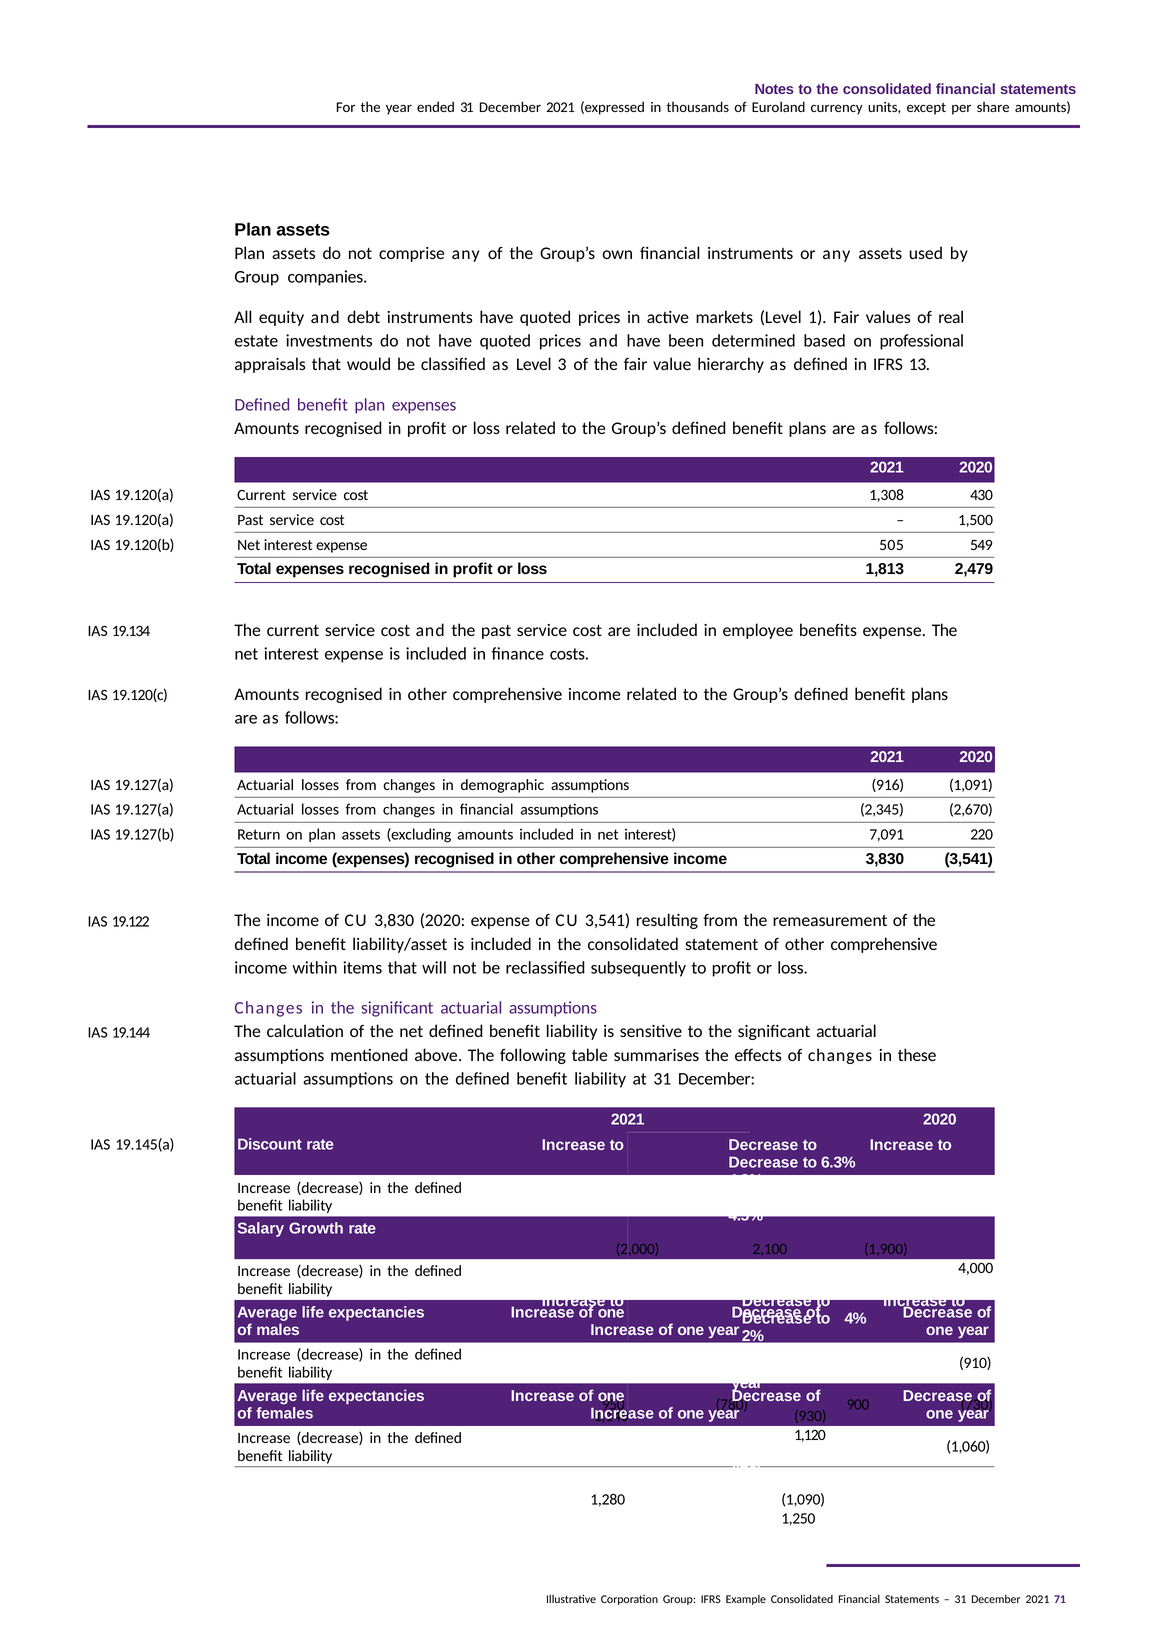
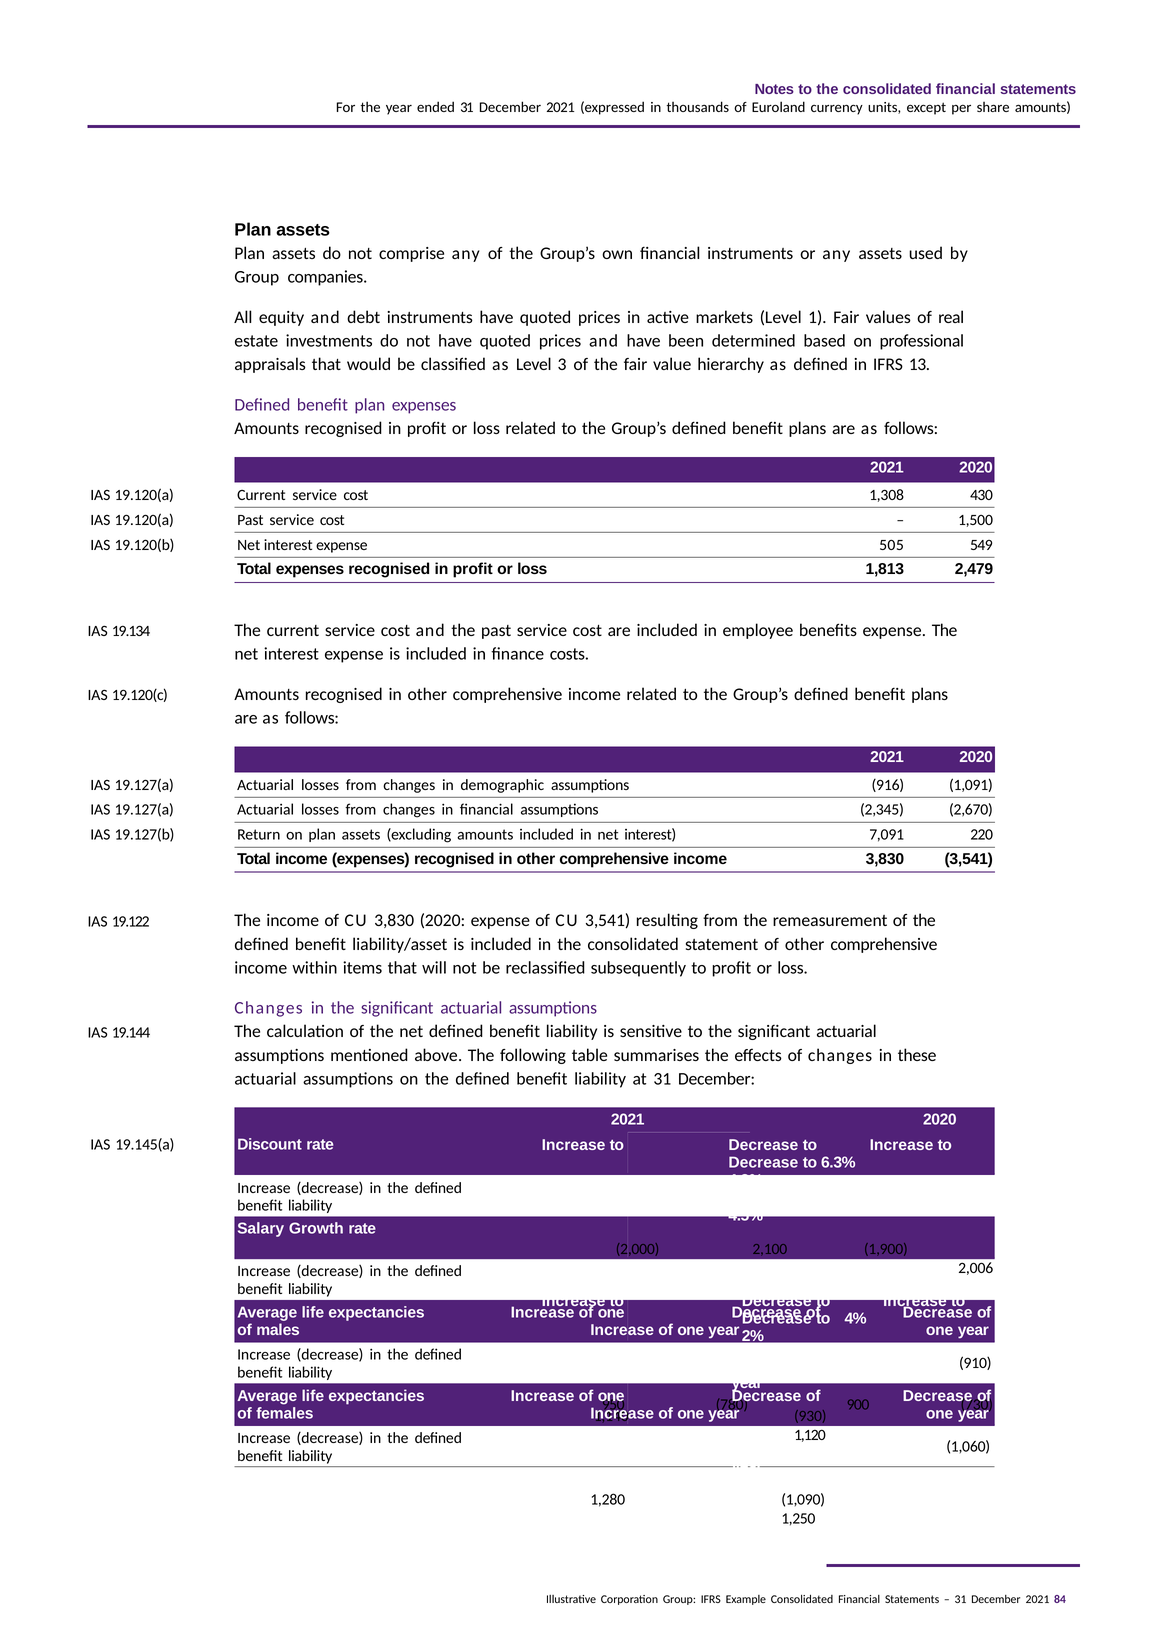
4,000: 4,000 -> 2,006 (976, 1268)
71: 71 -> 84 (1060, 1599)
